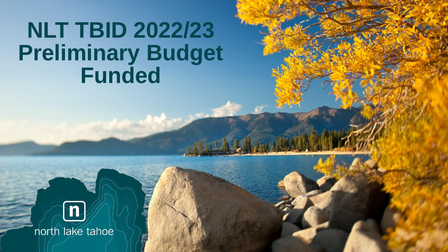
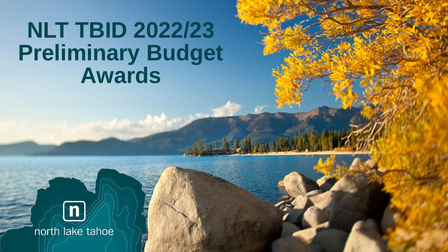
Funded: Funded -> Awards (121, 76)
